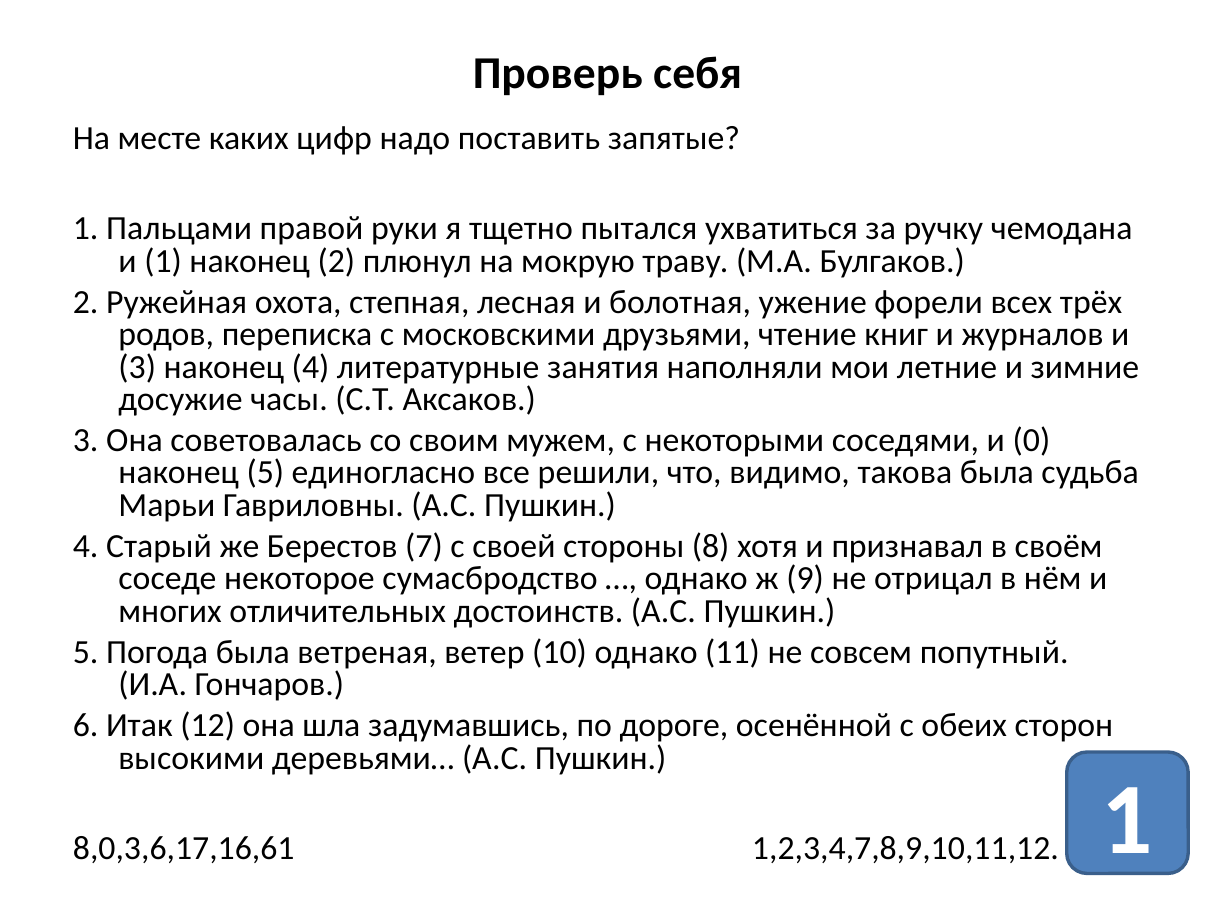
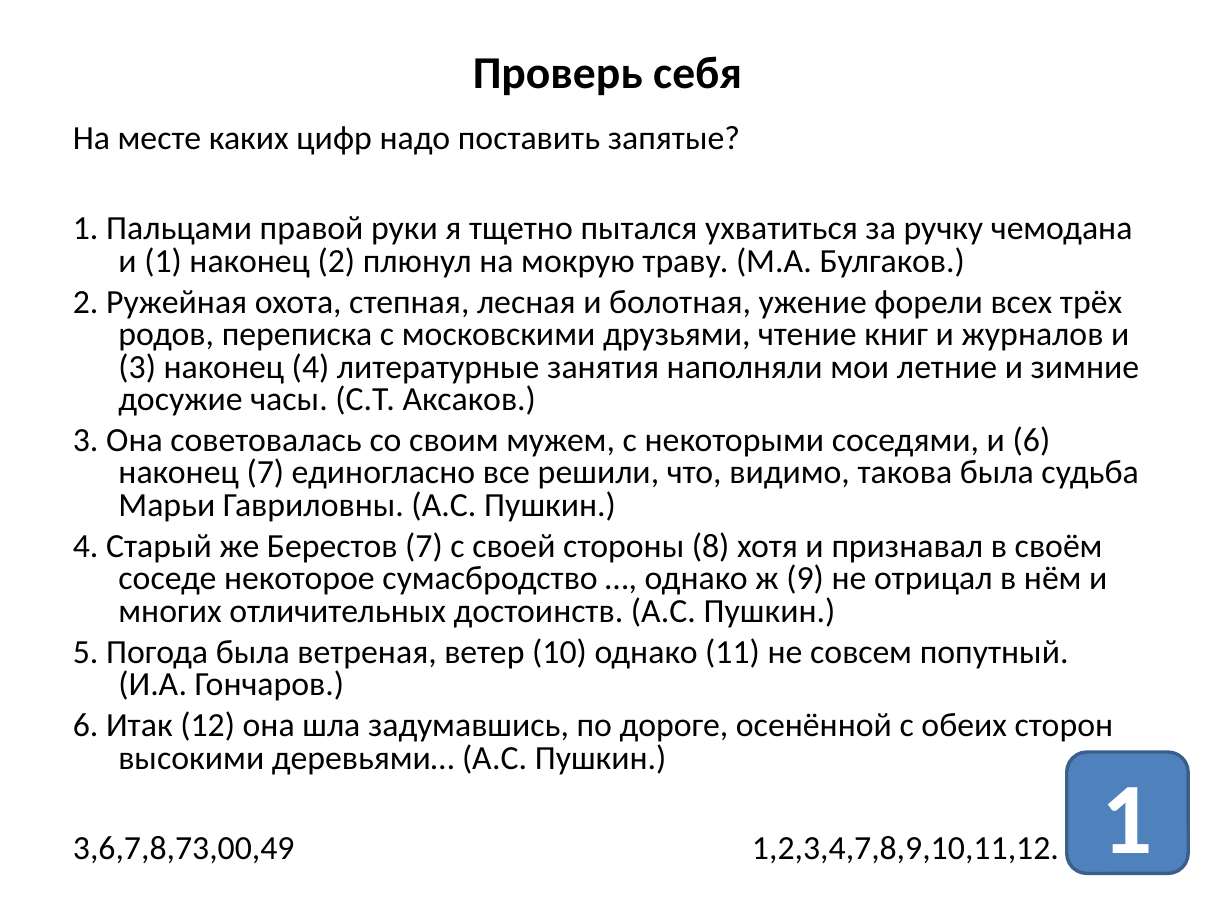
и 0: 0 -> 6 (1031, 441)
наконец 5: 5 -> 7 (265, 473)
8,0,3,6,17,16,61: 8,0,3,6,17,16,61 -> 3,6,7,8,73,00,49 (184, 848)
